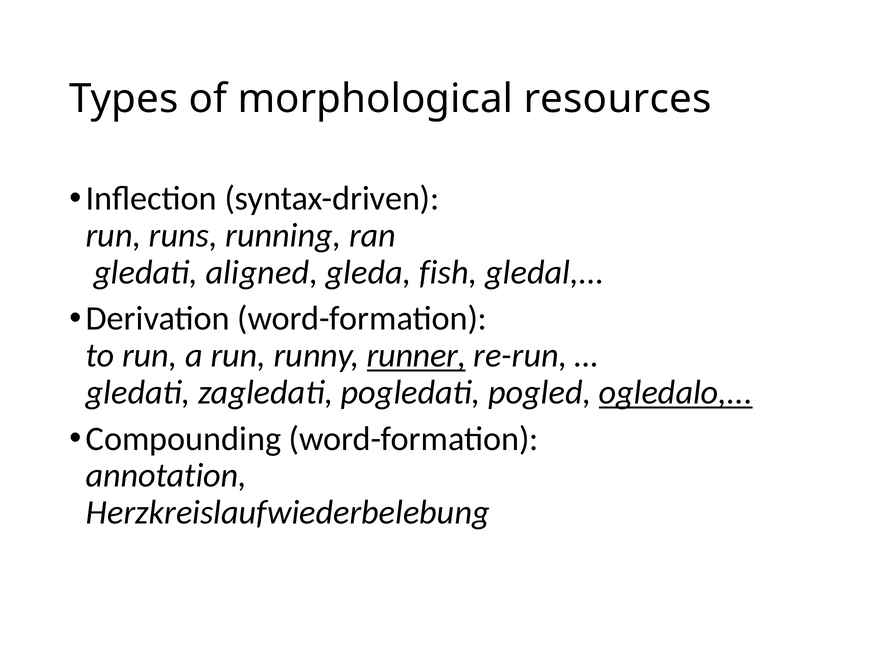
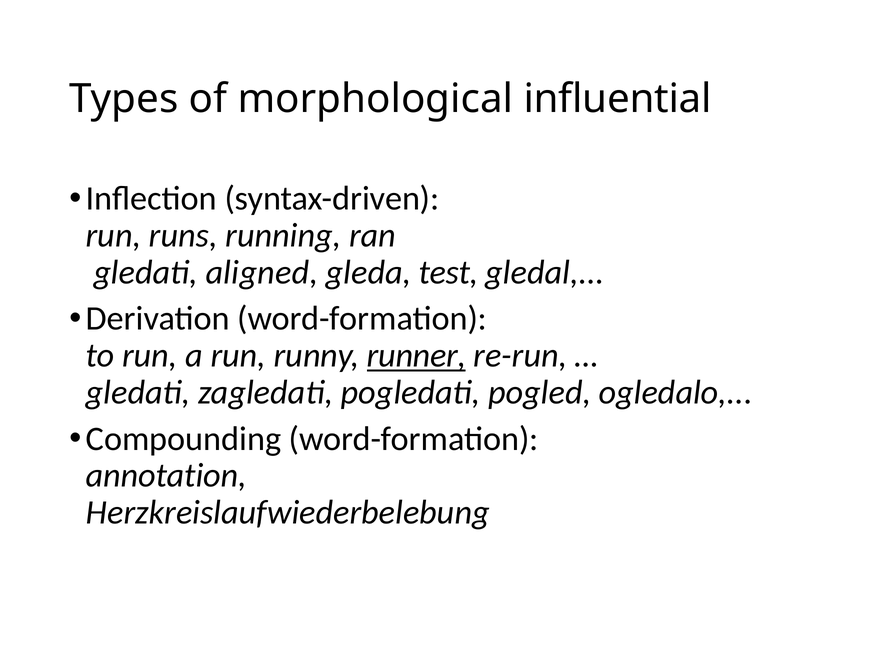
resources: resources -> influential (618, 99)
fish: fish -> test (448, 272)
ogledalo underline: present -> none (676, 392)
